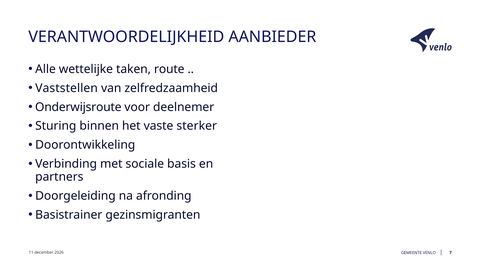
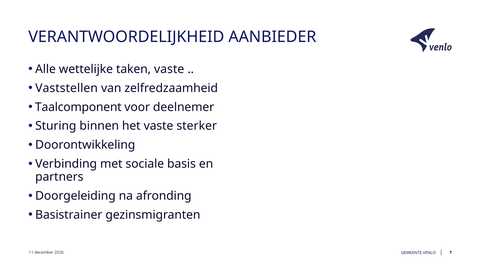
taken route: route -> vaste (169, 69)
Onderwijsroute: Onderwijsroute -> Taalcomponent (78, 107)
